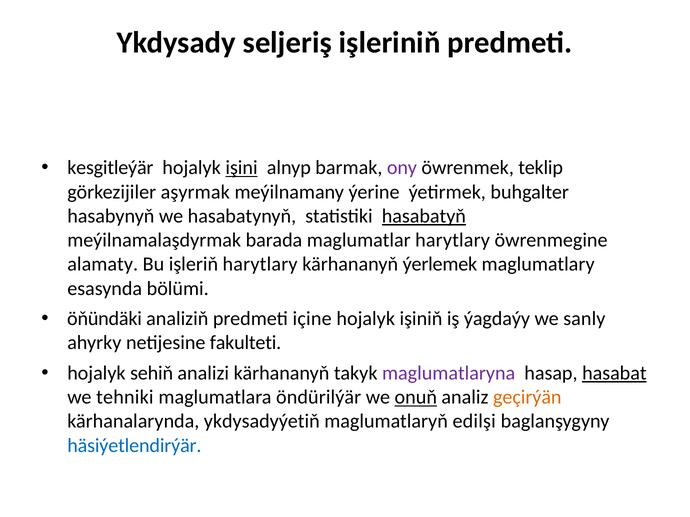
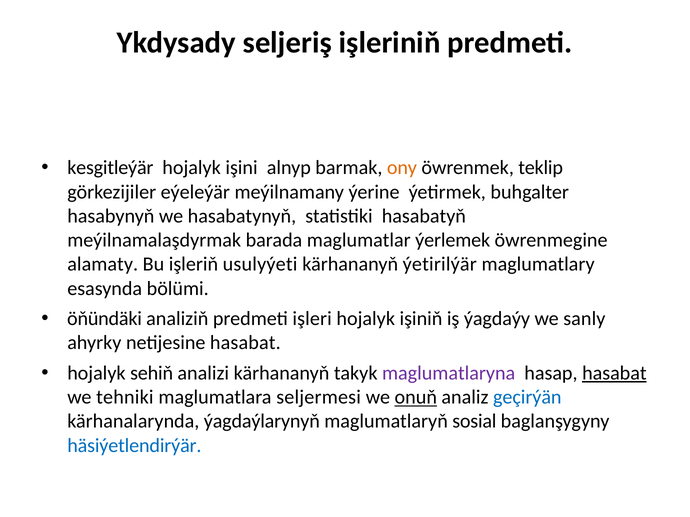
işini underline: present -> none (242, 168)
ony colour: purple -> orange (402, 168)
aşyrmak: aşyrmak -> eýeleýär (195, 192)
hasabatyň underline: present -> none (424, 216)
maglumatlar harytlary: harytlary -> ýerlemek (453, 240)
işleriň harytlary: harytlary -> usulyýeti (260, 265)
ýerlemek: ýerlemek -> ýetirilýär (440, 265)
içine: içine -> işleri (312, 319)
netijesine fakulteti: fakulteti -> hasabat (245, 343)
öndürilýär: öndürilýär -> seljermesi (319, 398)
geçirýän colour: orange -> blue (527, 398)
ykdysadyýetiň: ykdysadyýetiň -> ýagdaýlarynyň (262, 422)
edilşi: edilşi -> sosial (474, 422)
